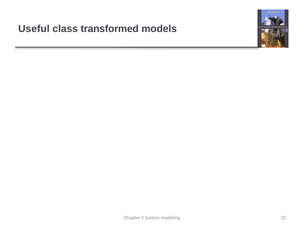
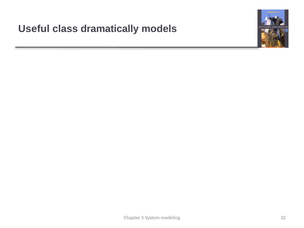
transformed: transformed -> dramatically (110, 29)
